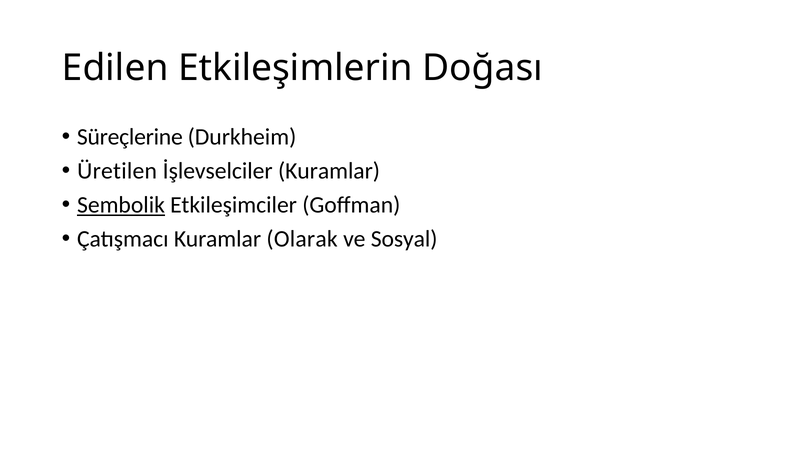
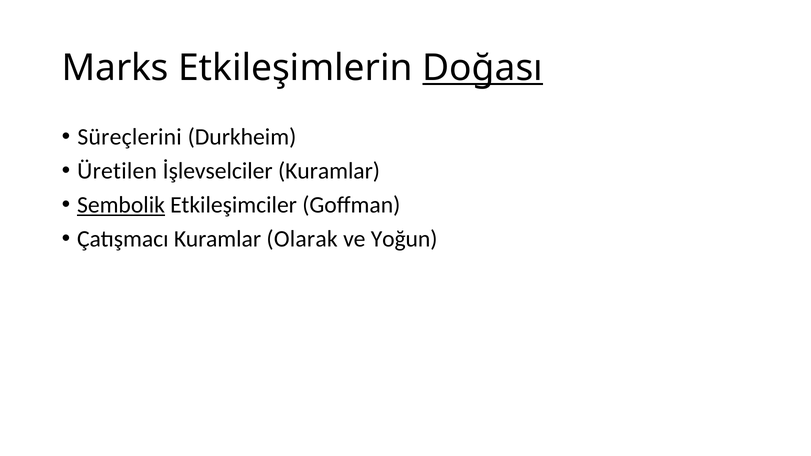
Edilen: Edilen -> Marks (115, 68)
Doğası underline: none -> present (483, 68)
Süreçlerine: Süreçlerine -> Süreçlerini (130, 137)
Sosyal: Sosyal -> Yoğun (404, 239)
